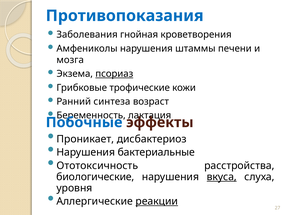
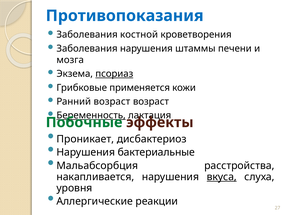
гнойная: гнойная -> костной (139, 35)
Амфениколы: Амфениколы -> Заболевания (87, 49)
трофические: трофические -> применяется (140, 88)
Ранний синтеза: синтеза -> возраст (112, 102)
Беременность underline: none -> present (91, 116)
Побочные colour: blue -> green (84, 123)
Ототоксичность: Ототоксичность -> Мальабсорбция (97, 166)
биологические: биологические -> накапливается (95, 177)
реакции underline: present -> none (157, 202)
